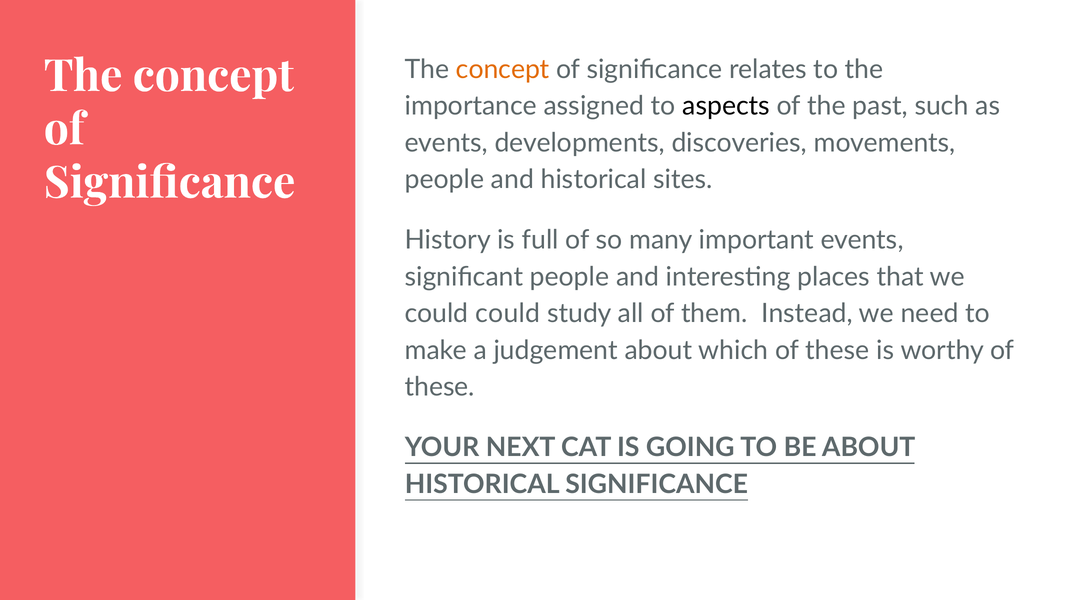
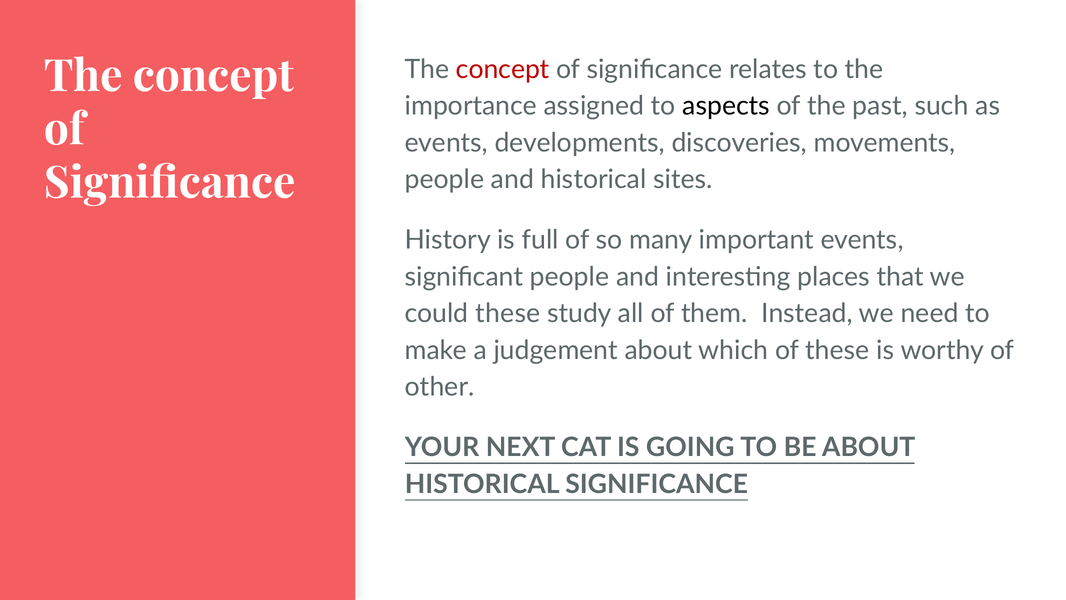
concept colour: orange -> red (503, 69)
could could: could -> these (508, 313)
these: these -> other (440, 387)
